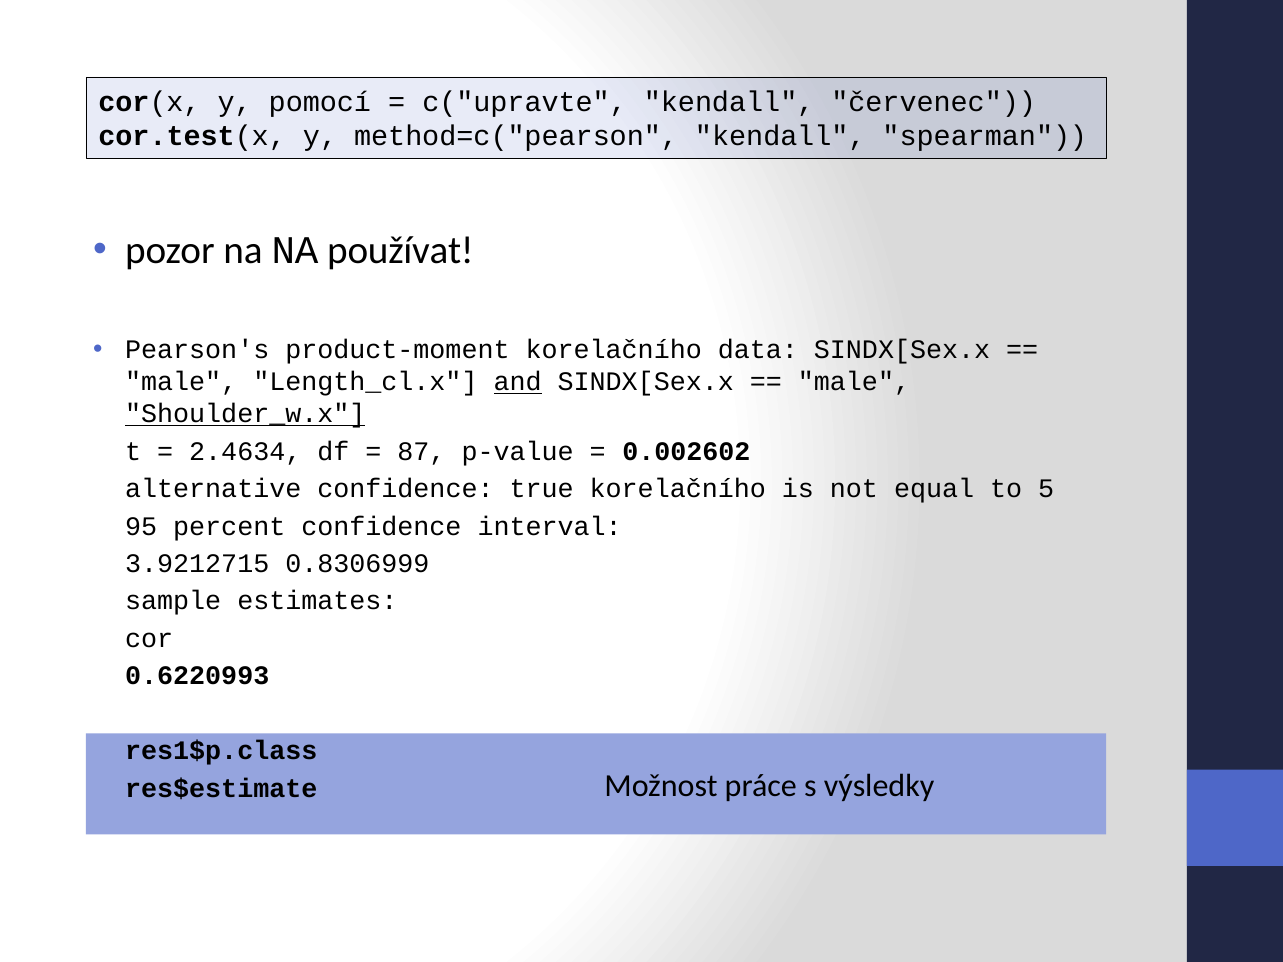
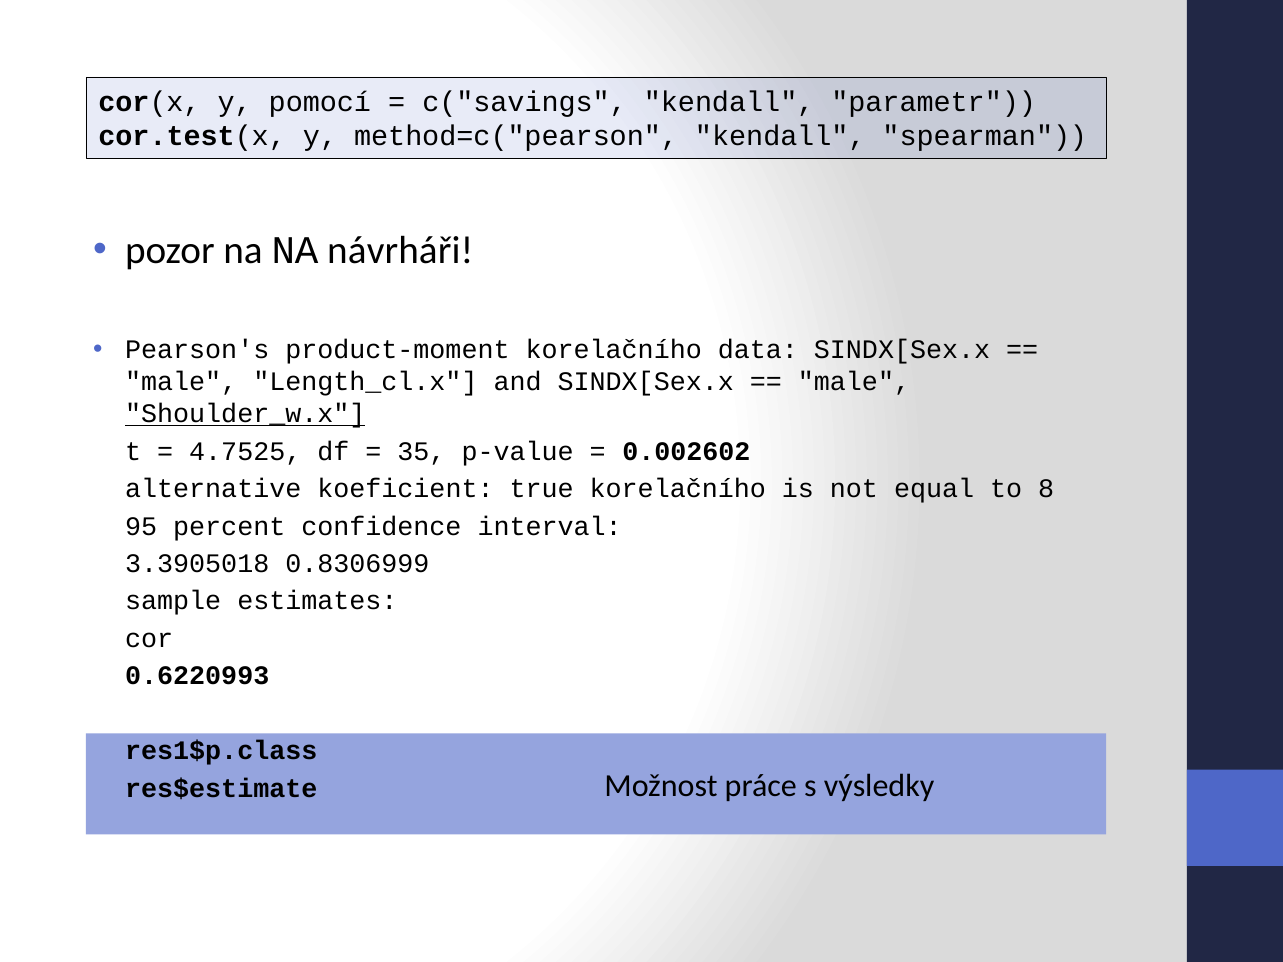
c("upravte: c("upravte -> c("savings (525, 102)
červenec: červenec -> parametr (934, 102)
používat: používat -> návrháři (400, 251)
and underline: present -> none (518, 382)
2.4634: 2.4634 -> 4.7525 (245, 452)
87: 87 -> 35 (421, 452)
alternative confidence: confidence -> koeficient (405, 489)
5: 5 -> 8 (1046, 489)
3.9212715: 3.9212715 -> 3.3905018 (197, 564)
